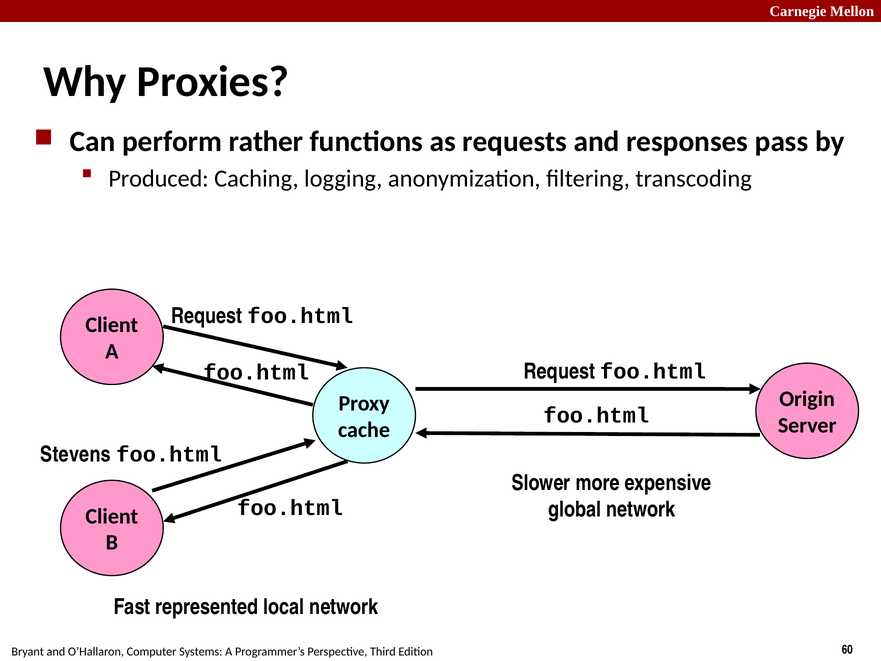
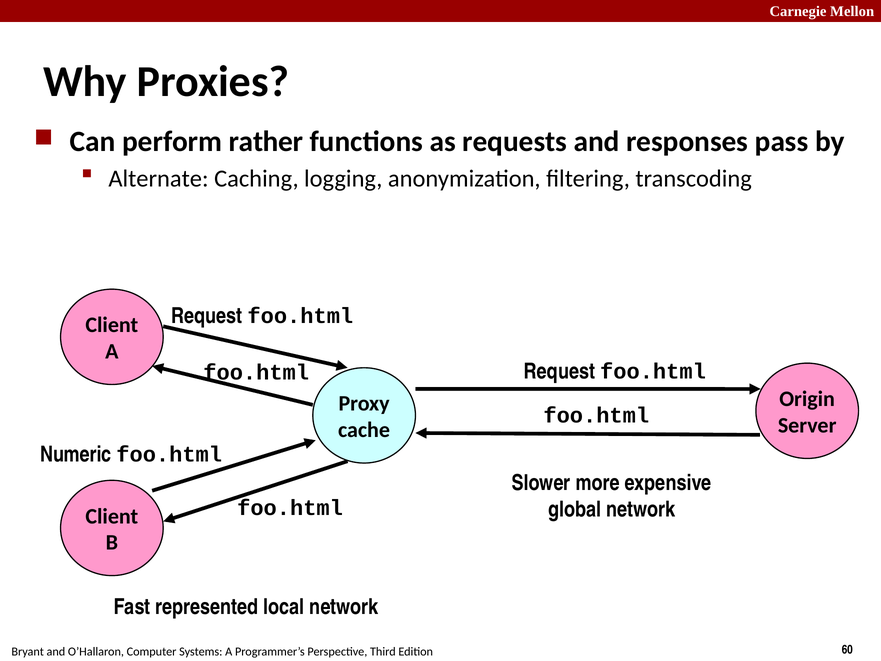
Produced: Produced -> Alternate (158, 179)
Stevens: Stevens -> Numeric (76, 454)
